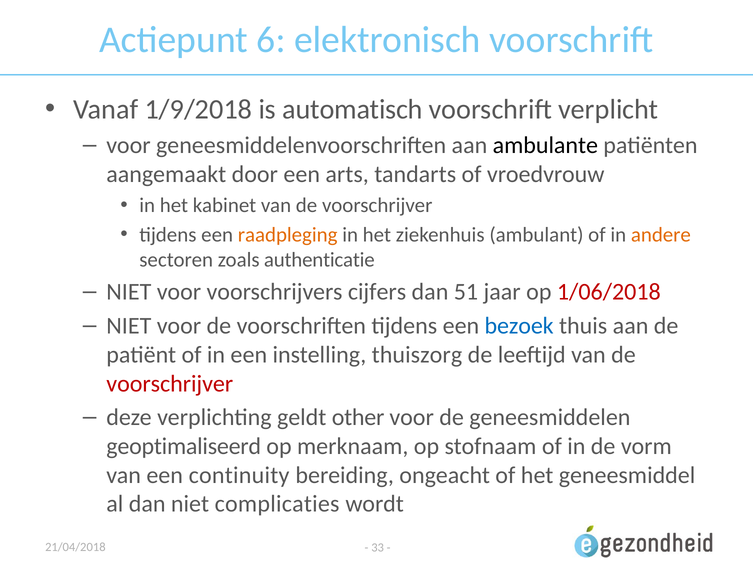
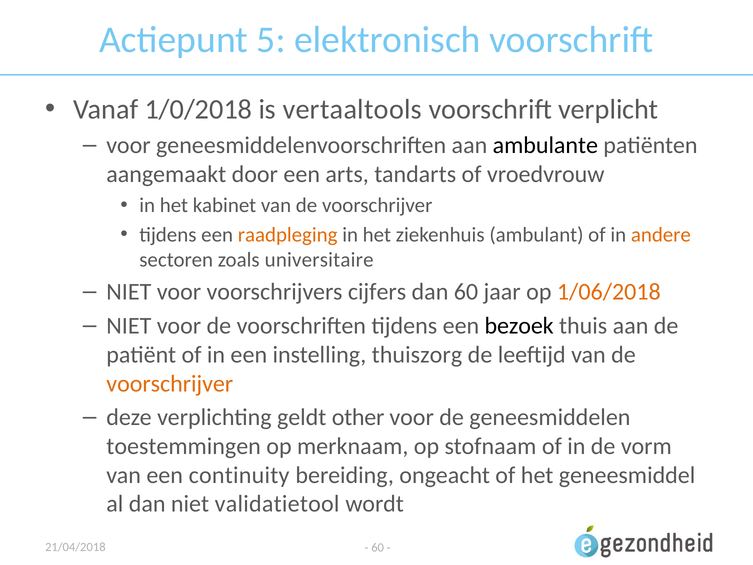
6: 6 -> 5 (271, 40)
1/9/2018: 1/9/2018 -> 1/0/2018 (198, 109)
automatisch: automatisch -> vertaaltools (352, 109)
authenticatie: authenticatie -> universitaire (319, 260)
dan 51: 51 -> 60 (466, 292)
1/06/2018 colour: red -> orange (609, 292)
bezoek colour: blue -> black (519, 326)
voorschrijver colour: red -> orange (170, 383)
geoptimaliseerd: geoptimaliseerd -> toestemmingen (184, 446)
complicaties: complicaties -> validatietool (277, 504)
33: 33 -> 60 (378, 547)
